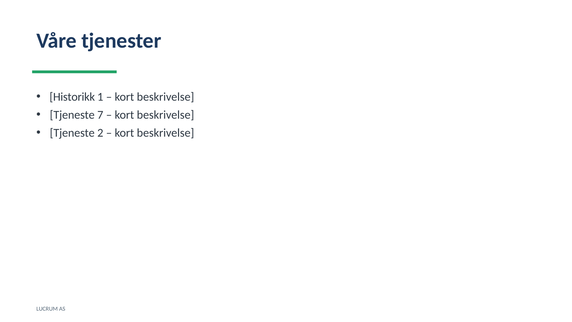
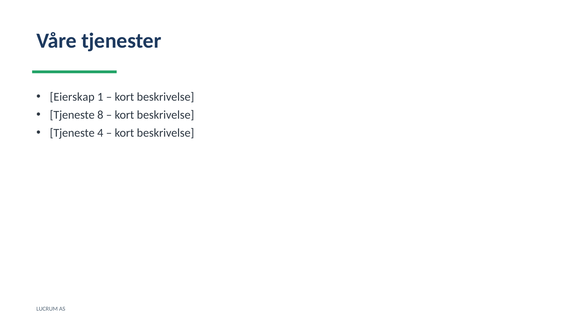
Historikk: Historikk -> Eierskap (72, 97)
7: 7 -> 8 (100, 115)
2: 2 -> 4 (100, 133)
